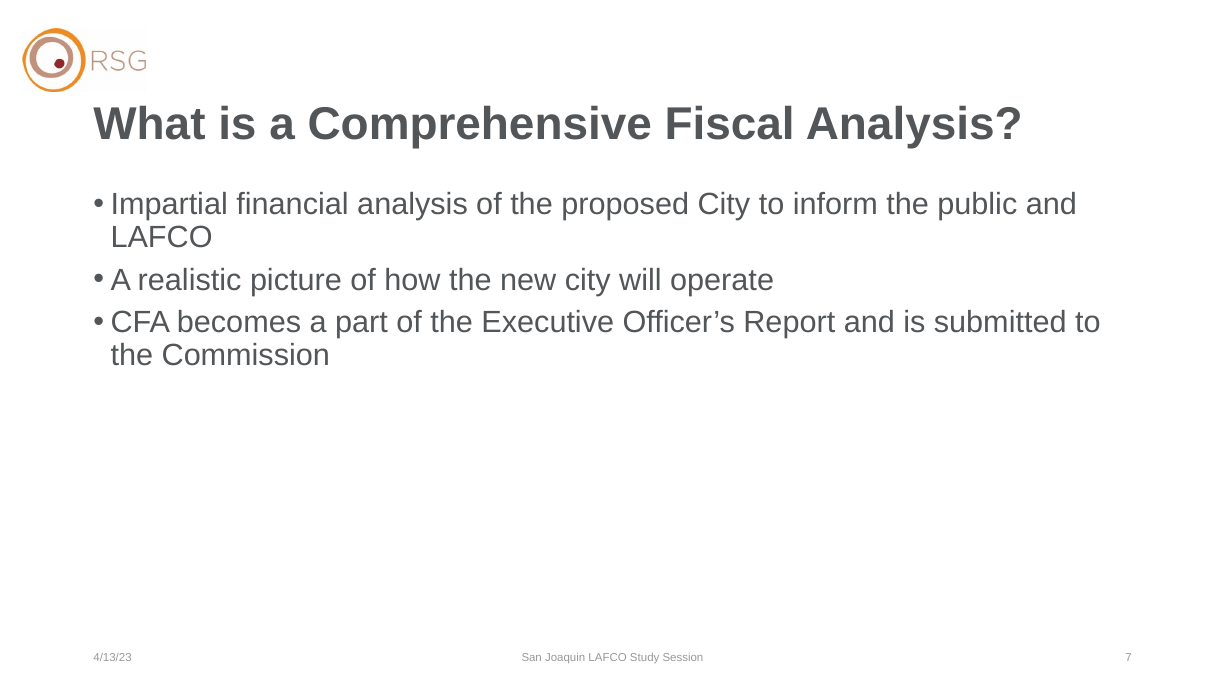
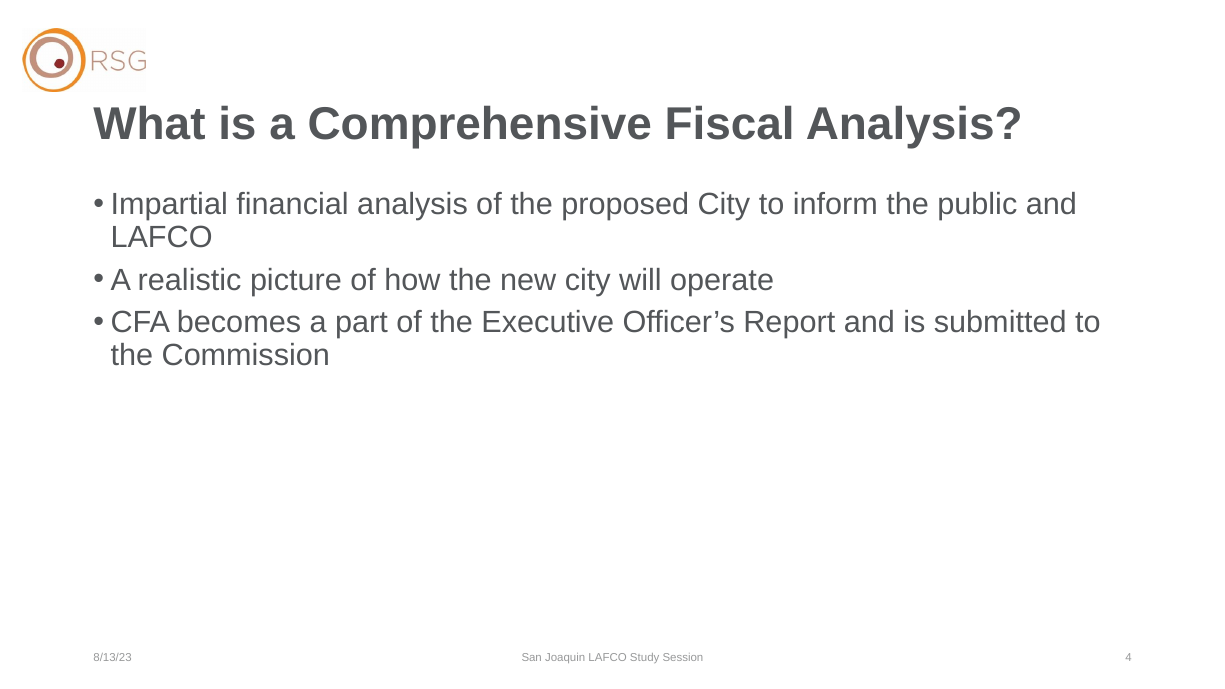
4/13/23: 4/13/23 -> 8/13/23 (113, 658)
7: 7 -> 4 (1128, 658)
